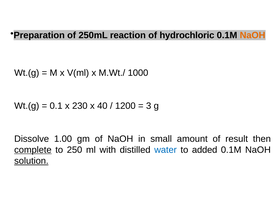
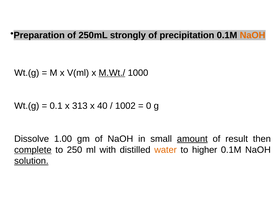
reaction: reaction -> strongly (128, 35)
hydrochloric: hydrochloric -> precipitation (187, 35)
M.Wt./ underline: none -> present (112, 73)
230: 230 -> 313 (80, 106)
1200: 1200 -> 1002 (125, 106)
3: 3 -> 0 (149, 106)
amount underline: none -> present (192, 139)
water colour: blue -> orange (166, 150)
added: added -> higher (205, 150)
